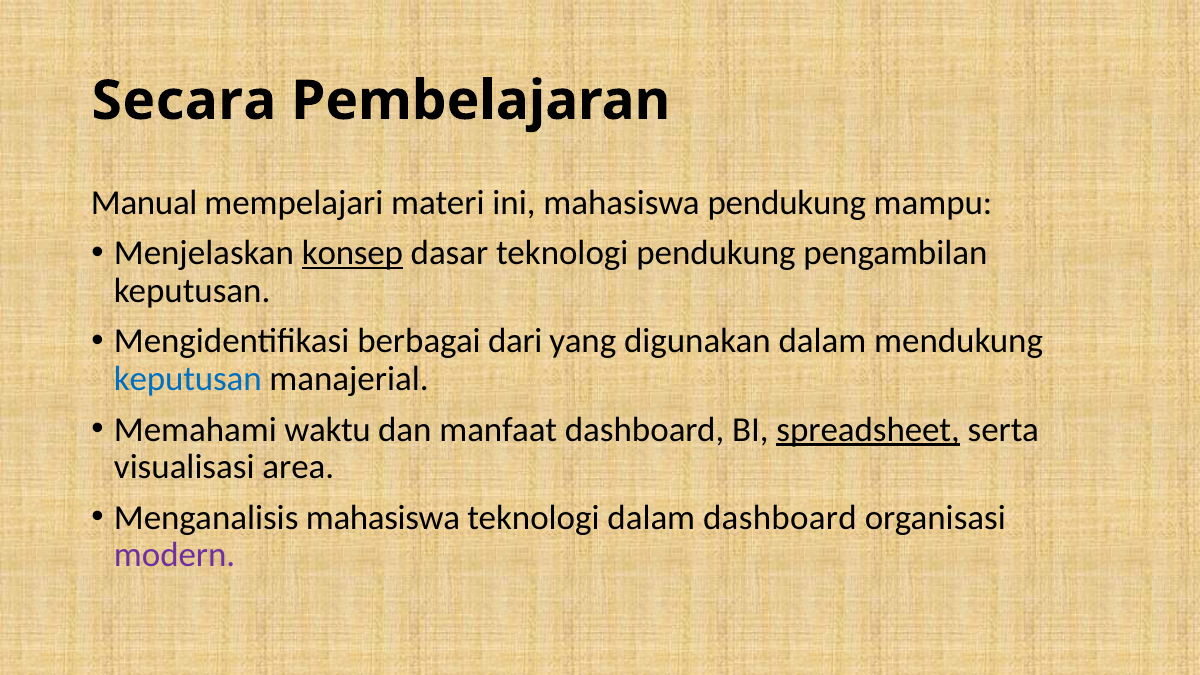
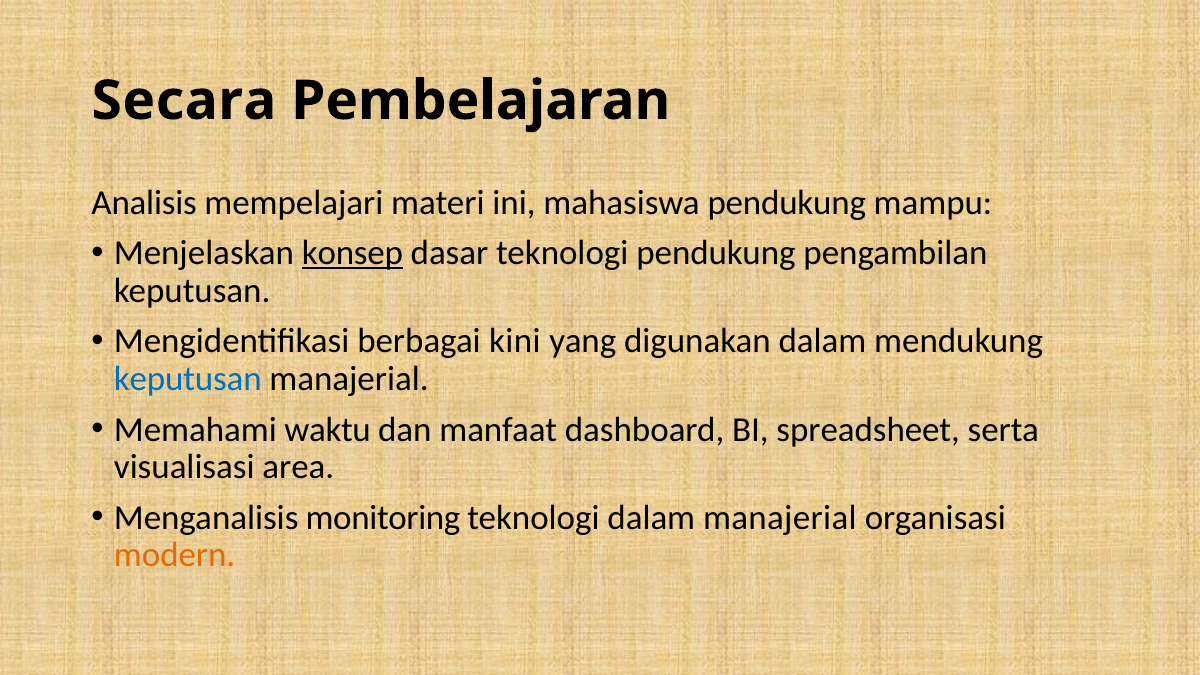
Manual: Manual -> Analisis (144, 203)
dari: dari -> kini (515, 341)
spreadsheet underline: present -> none (868, 429)
Menganalisis mahasiswa: mahasiswa -> monitoring (383, 518)
dalam dashboard: dashboard -> manajerial (780, 518)
modern colour: purple -> orange (175, 555)
